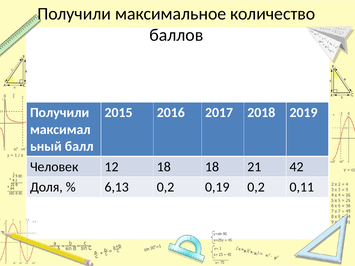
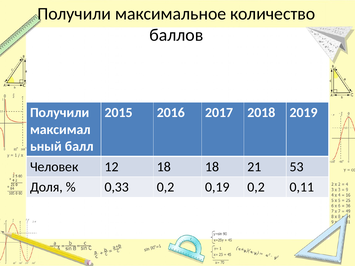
42: 42 -> 53 (297, 167)
6,13: 6,13 -> 0,33 (117, 187)
